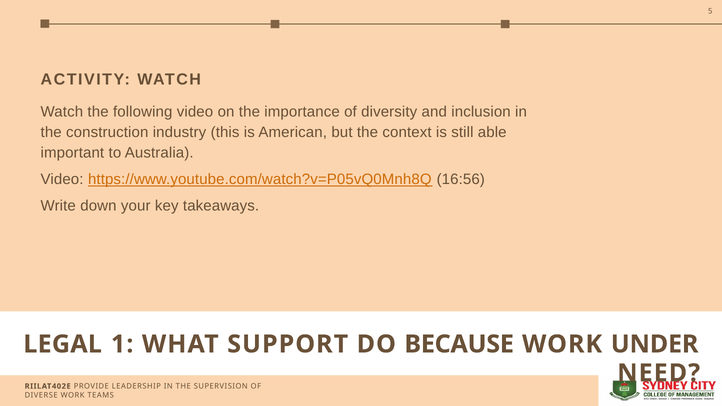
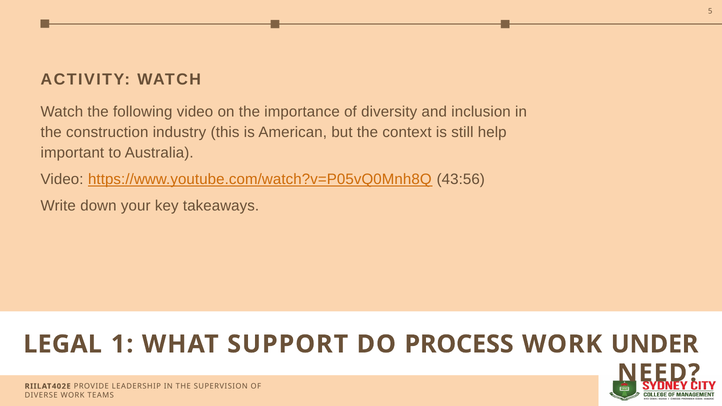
able: able -> help (492, 132)
16:56: 16:56 -> 43:56 (461, 179)
BECAUSE: BECAUSE -> PROCESS (459, 344)
